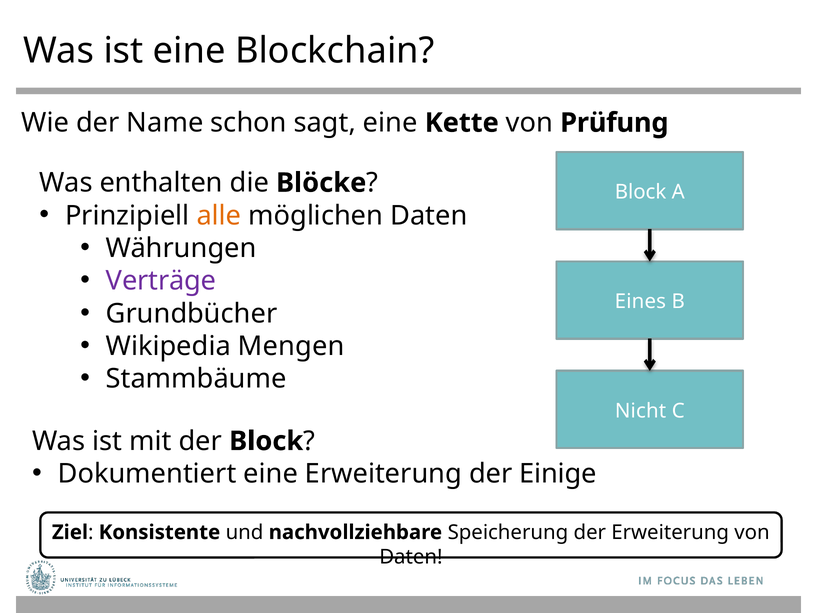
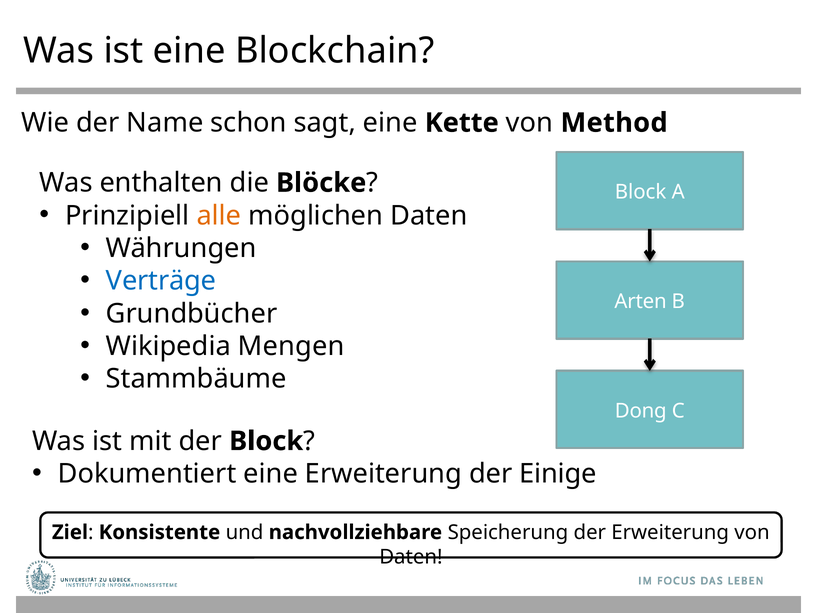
Prüfung: Prüfung -> Method (614, 123)
Verträge colour: purple -> blue (161, 281)
Eines: Eines -> Arten (641, 301)
Nicht: Nicht -> Dong (641, 411)
